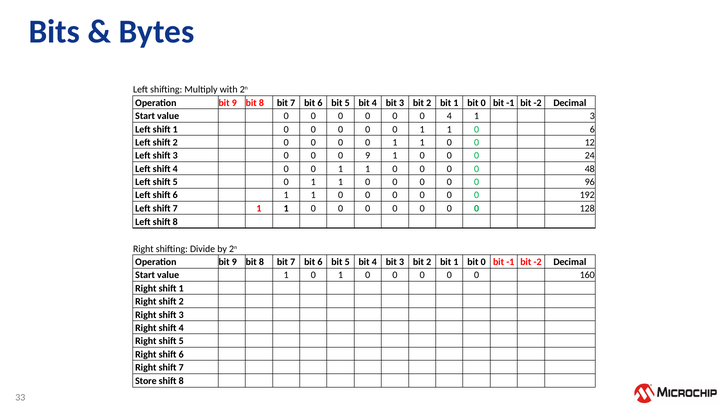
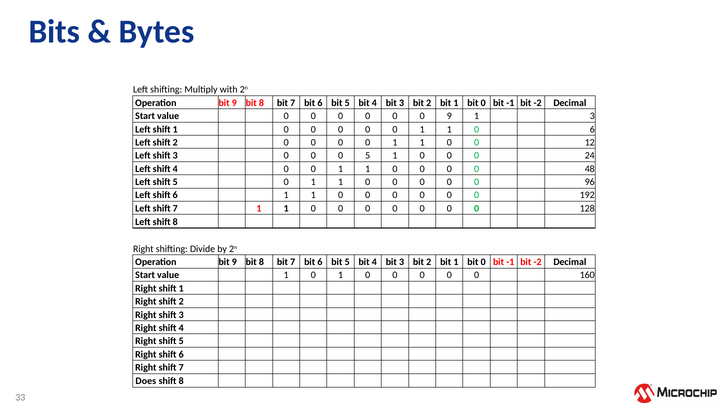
0 4: 4 -> 9 (449, 116)
0 9: 9 -> 5 (368, 156)
Store: Store -> Does (146, 381)
